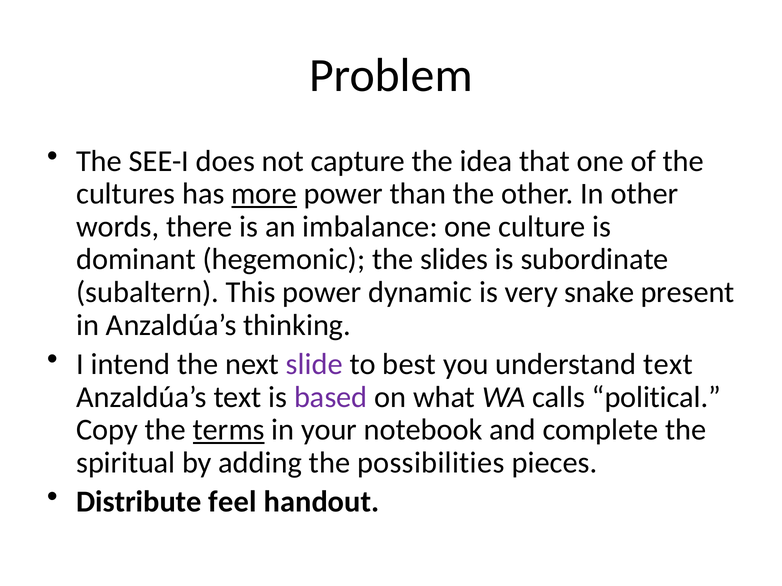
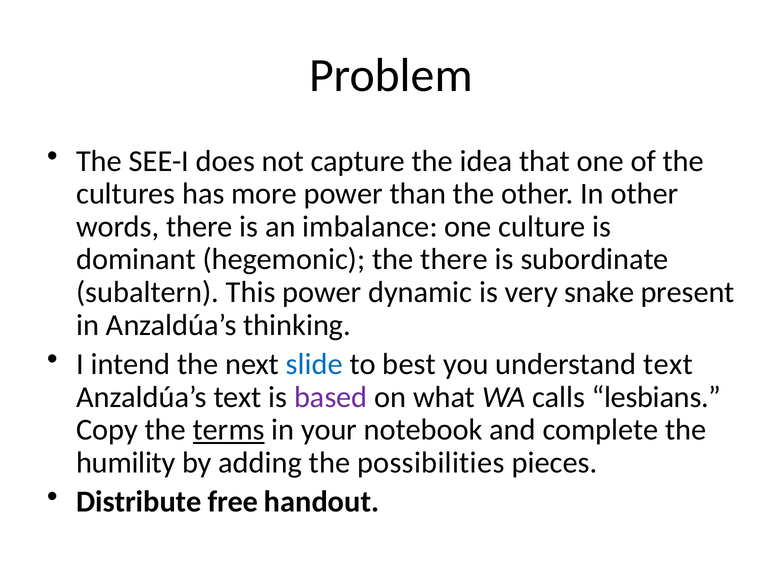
more underline: present -> none (264, 194)
the slides: slides -> there (454, 260)
slide colour: purple -> blue (314, 364)
political: political -> lesbians (657, 397)
spiritual: spiritual -> humility (126, 463)
feel: feel -> free (233, 502)
